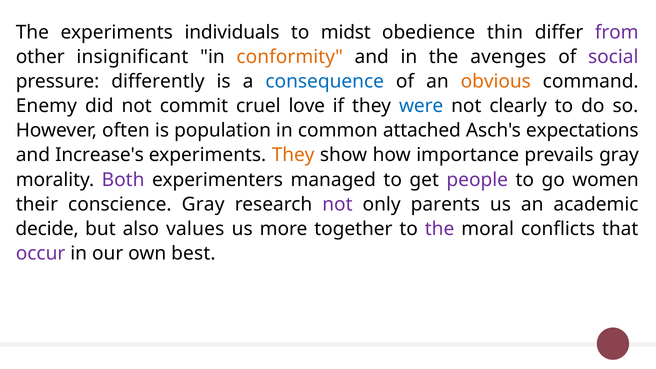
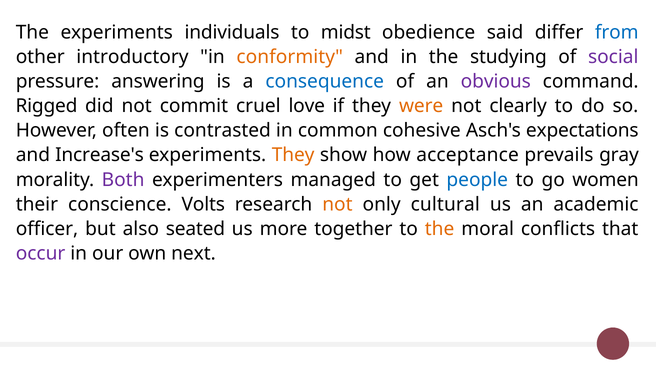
thin: thin -> said (505, 32)
from colour: purple -> blue (617, 32)
insignificant: insignificant -> introductory (132, 57)
avenges: avenges -> studying (508, 57)
differently: differently -> answering (158, 81)
obvious colour: orange -> purple (496, 81)
Enemy: Enemy -> Rigged (47, 106)
were colour: blue -> orange (421, 106)
population: population -> contrasted (223, 131)
attached: attached -> cohesive (422, 131)
importance: importance -> acceptance (468, 155)
people colour: purple -> blue (477, 180)
conscience Gray: Gray -> Volts (203, 204)
not colour: purple -> orange (337, 204)
parents: parents -> cultural (445, 204)
decide: decide -> officer (47, 229)
values: values -> seated (195, 229)
the colour: purple -> orange (440, 229)
best: best -> next (193, 253)
